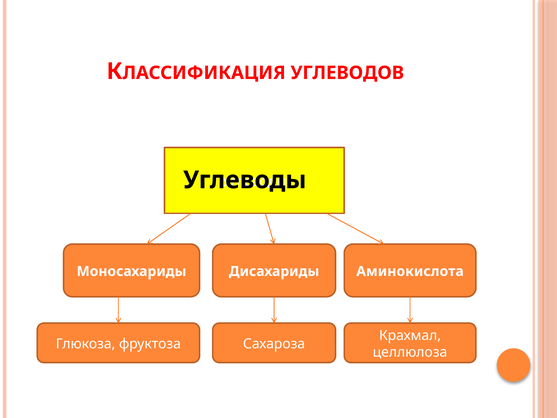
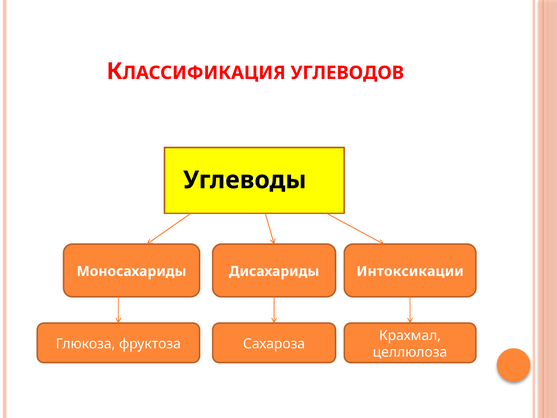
Аминокислота: Аминокислота -> Интоксикации (410, 271)
